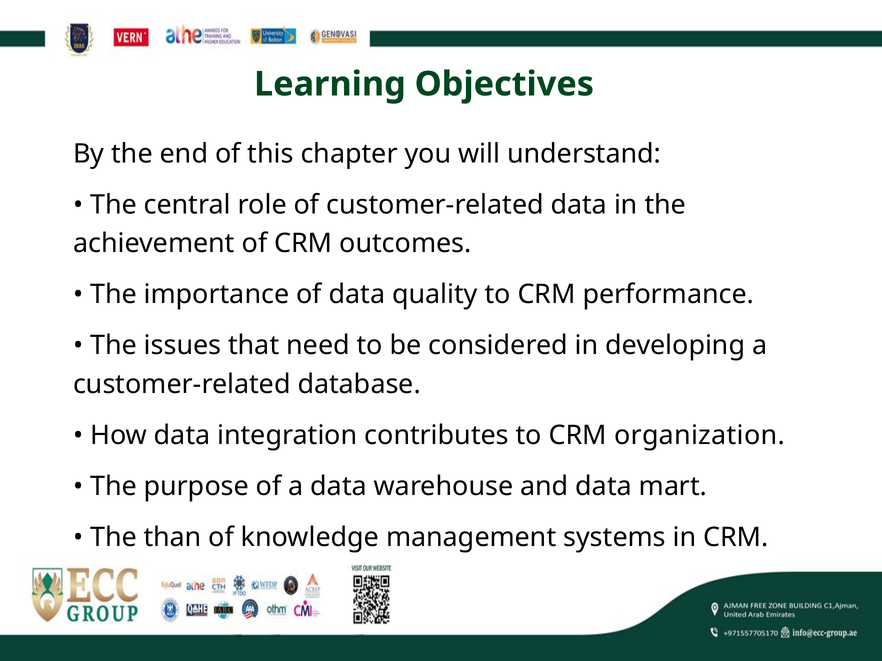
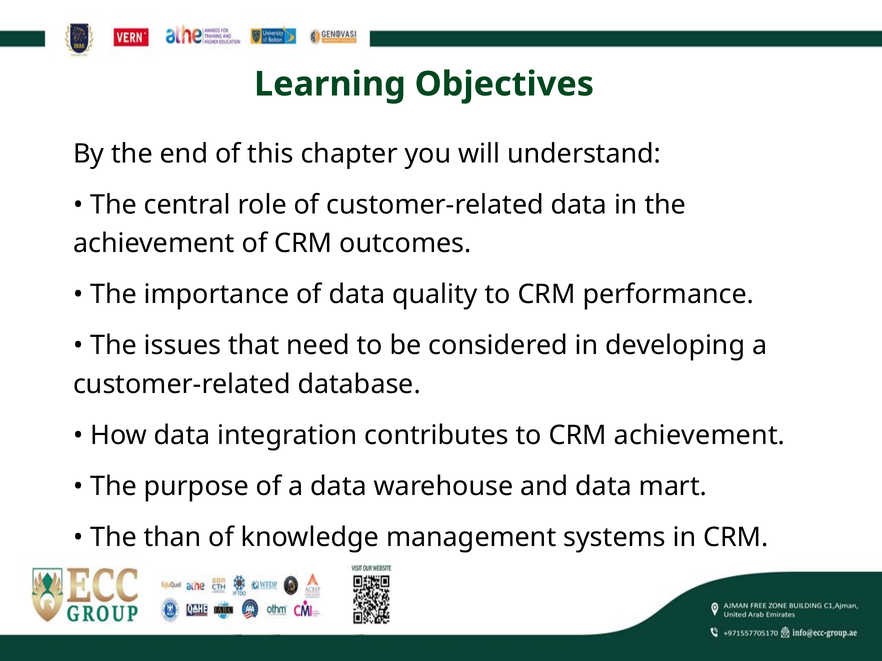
CRM organization: organization -> achievement (700, 436)
